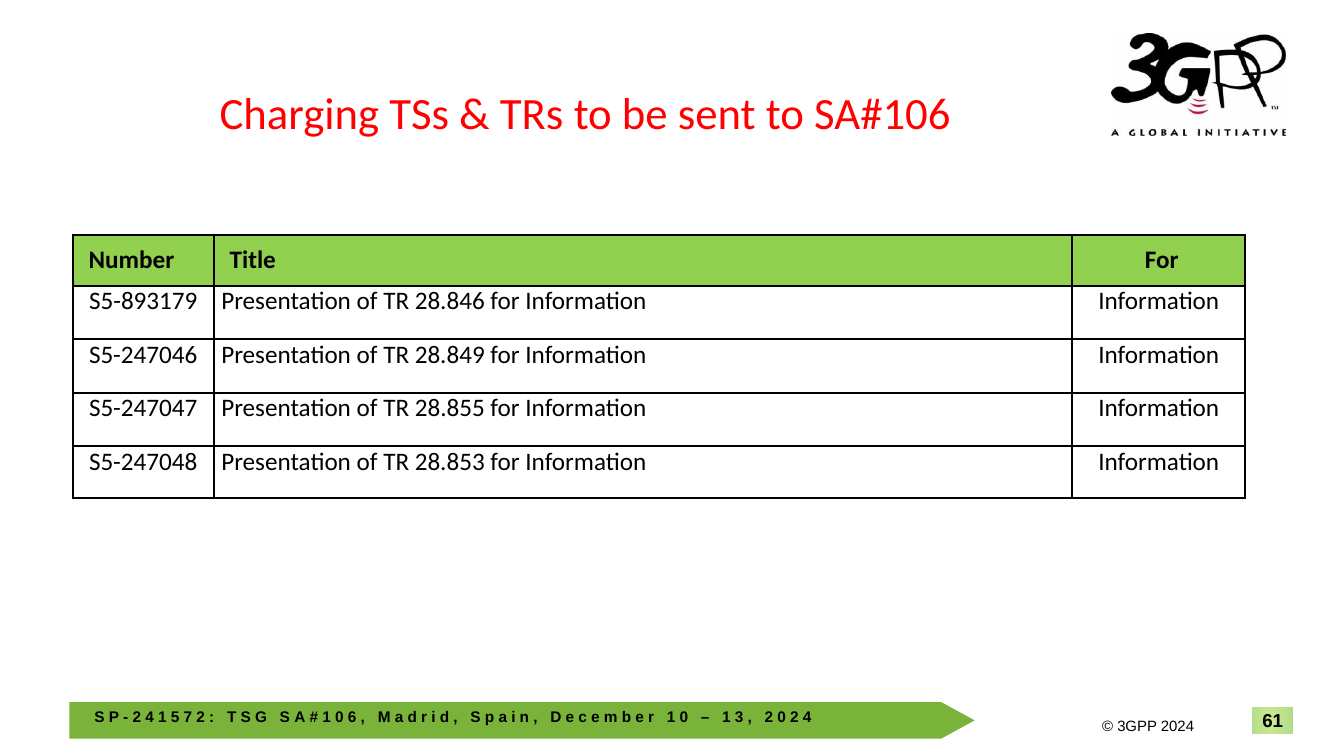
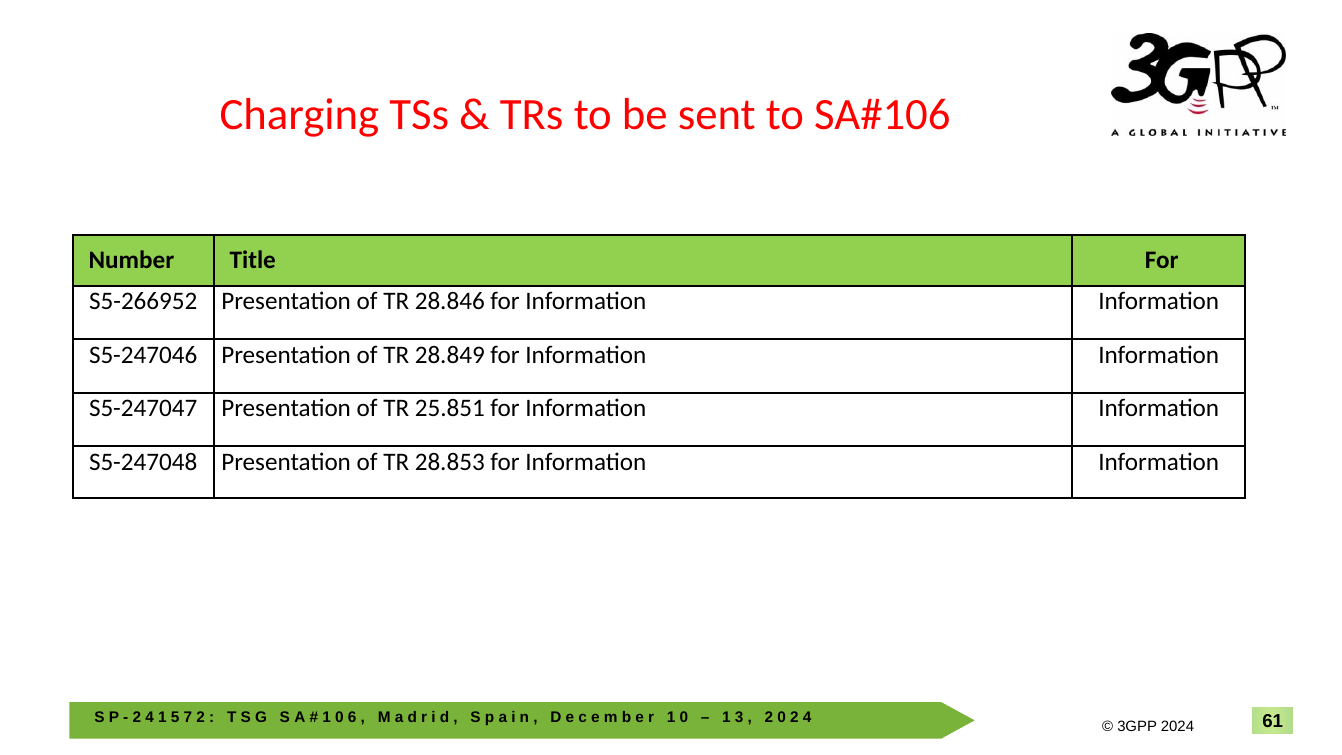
S5-893179: S5-893179 -> S5-266952 (143, 301)
28.855: 28.855 -> 25.851 (450, 408)
